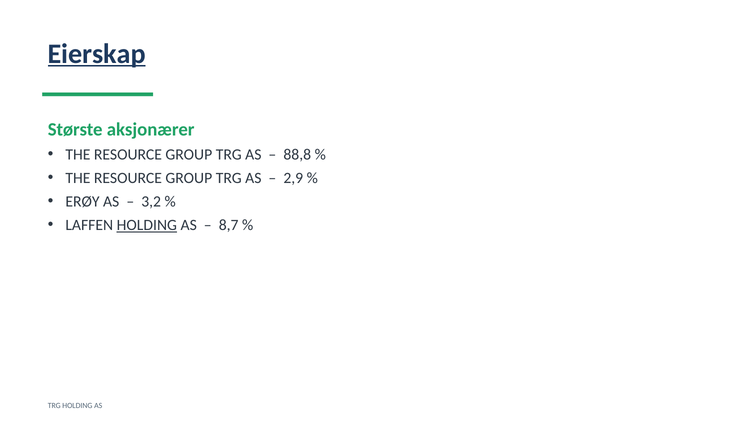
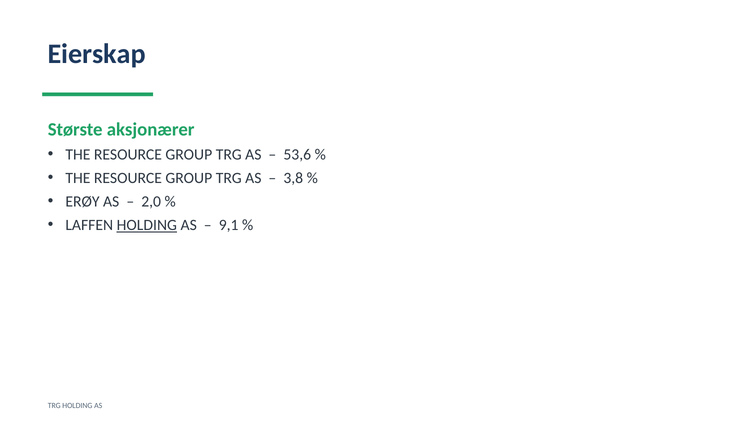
Eierskap underline: present -> none (97, 54)
88,8: 88,8 -> 53,6 (297, 154)
2,9: 2,9 -> 3,8 (293, 178)
3,2: 3,2 -> 2,0 (151, 201)
8,7: 8,7 -> 9,1 (229, 225)
